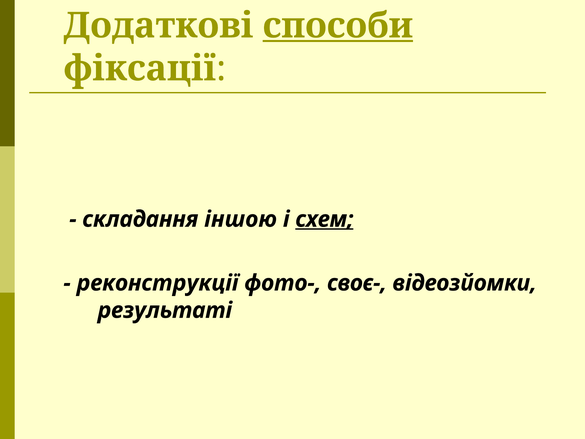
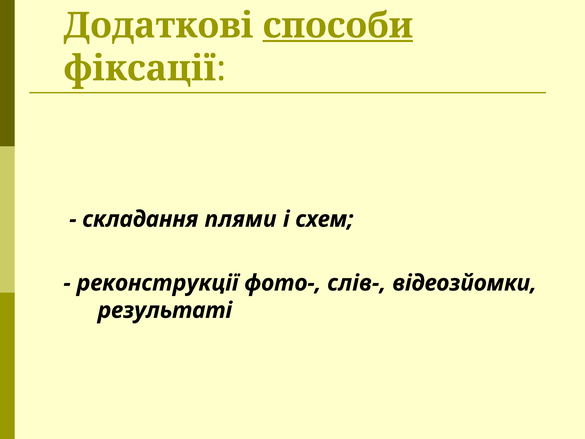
іншою: іншою -> плями (241, 219)
схем underline: present -> none (325, 219)
своє-: своє- -> слів- (357, 283)
